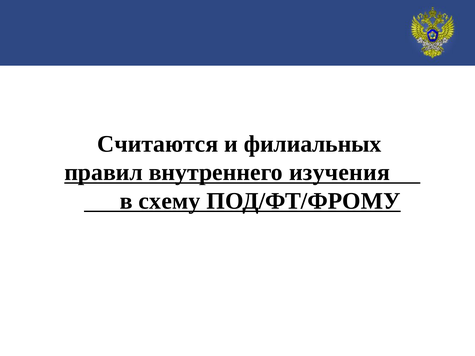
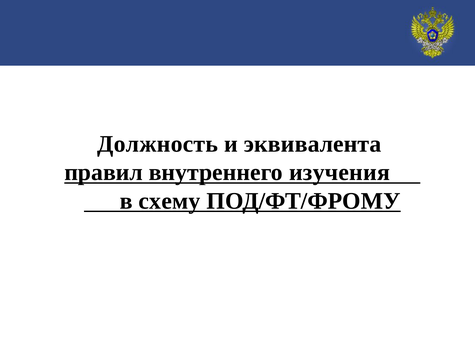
Считаются: Считаются -> Должность (158, 144)
филиальных: филиальных -> эквивалента (313, 144)
